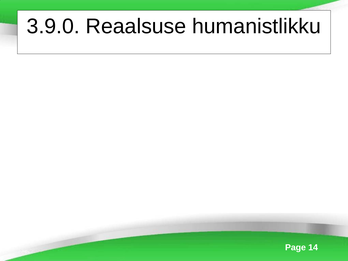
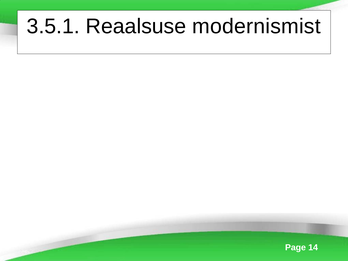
3.9.0: 3.9.0 -> 3.5.1 (53, 26)
humanistlikku: humanistlikku -> modernismist (256, 26)
